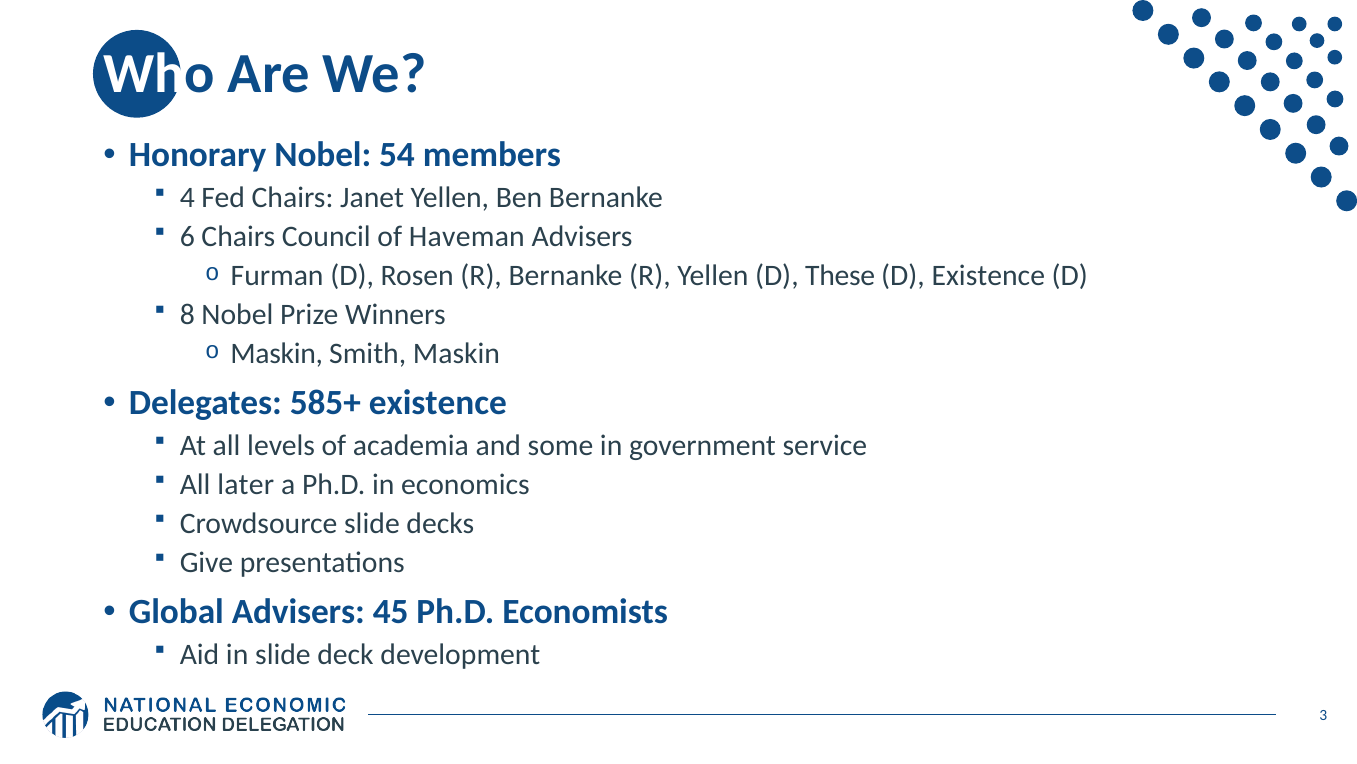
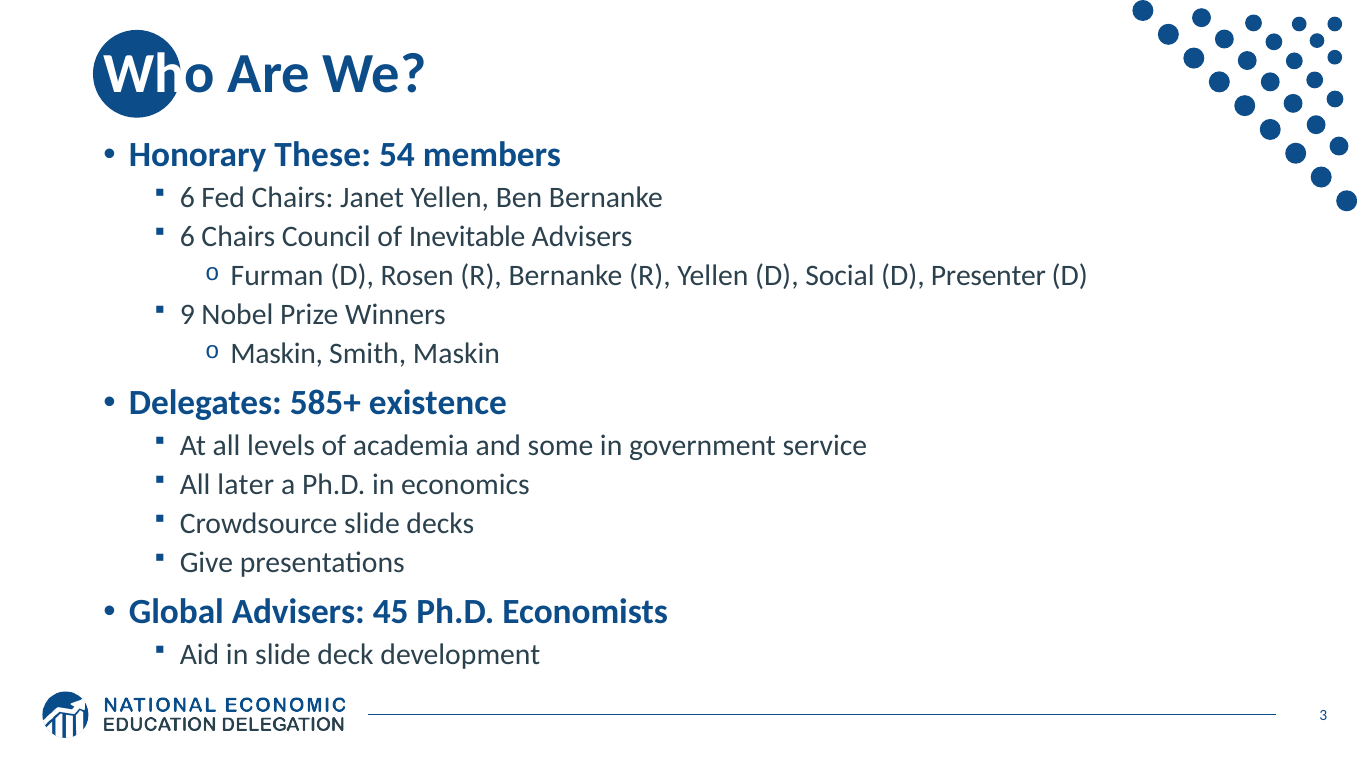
Honorary Nobel: Nobel -> These (323, 155)
4: 4 -> 6 (187, 197)
Haveman: Haveman -> Inevitable (467, 236)
These: These -> Social (840, 275)
D Existence: Existence -> Presenter (988, 275)
8: 8 -> 9 (187, 314)
